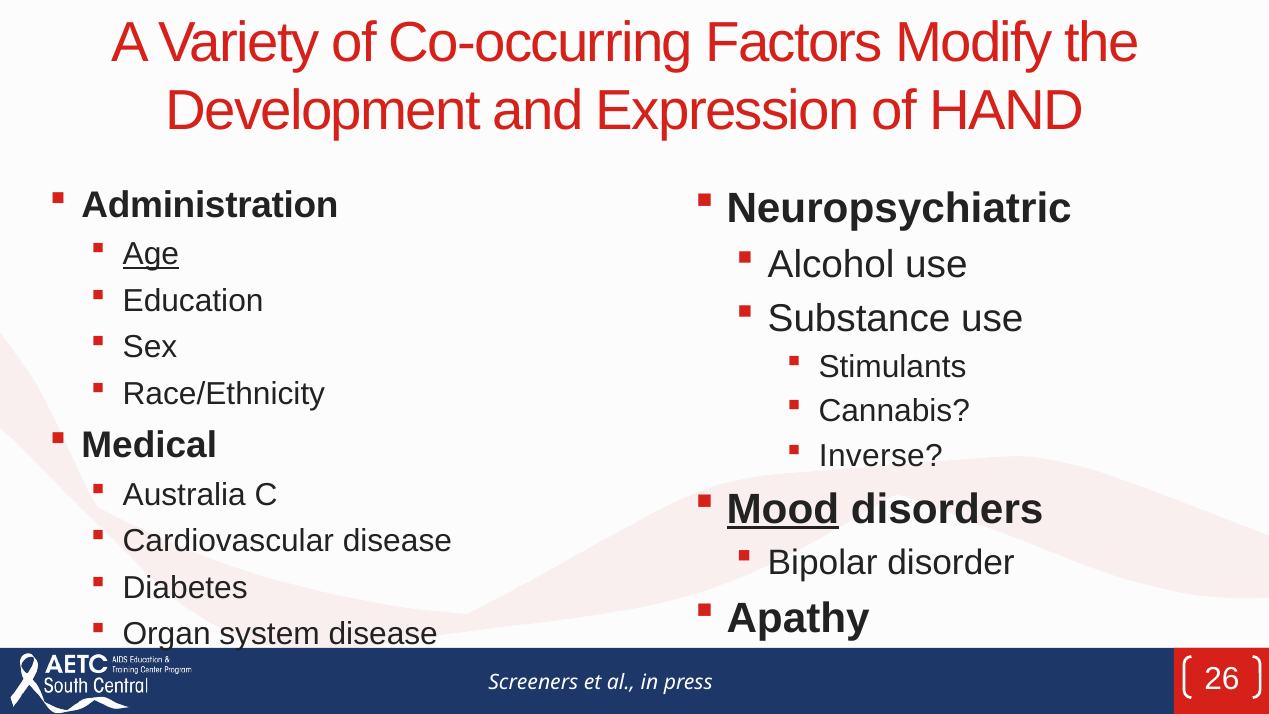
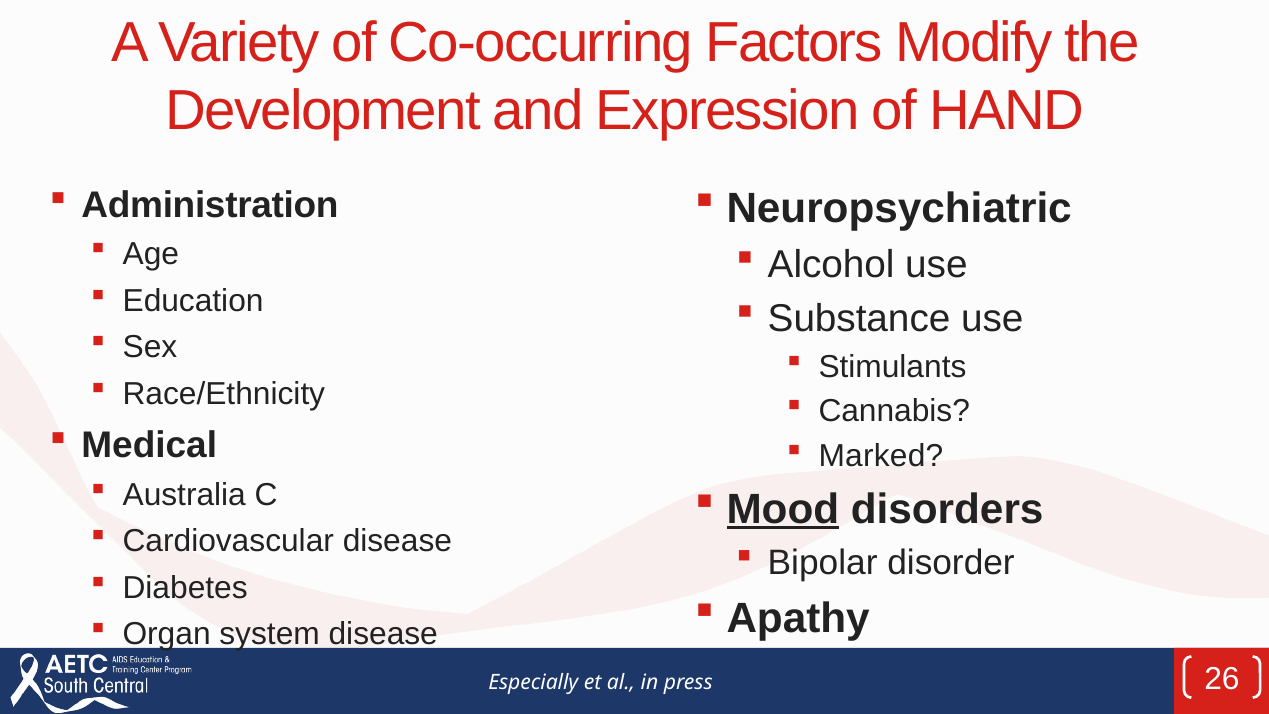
Age underline: present -> none (151, 254)
Inverse: Inverse -> Marked (881, 456)
Screeners: Screeners -> Especially (533, 682)
